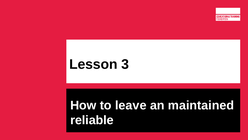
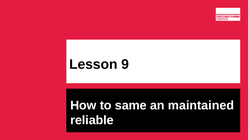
3: 3 -> 9 (125, 64)
leave: leave -> same (131, 105)
